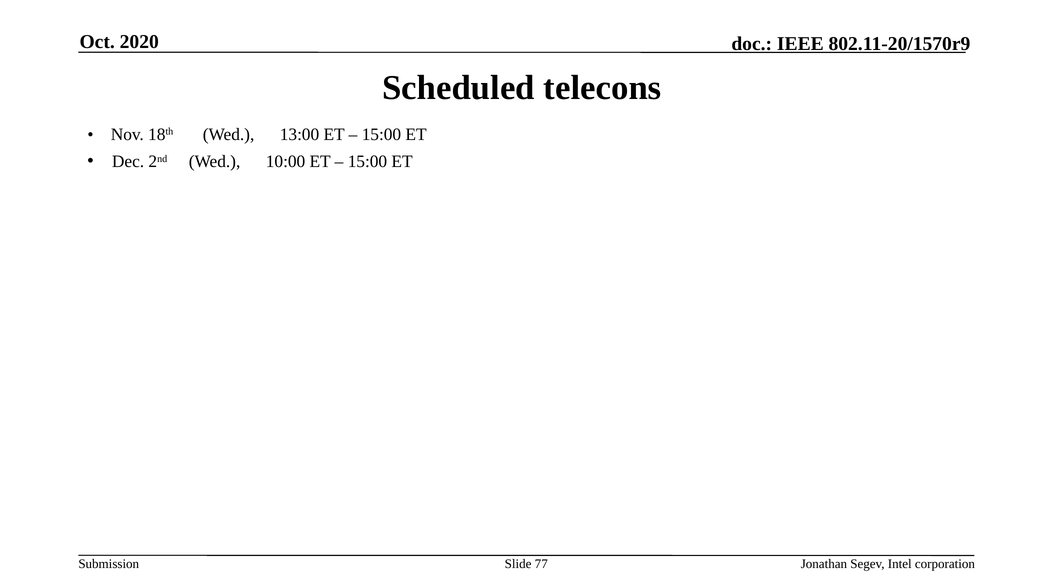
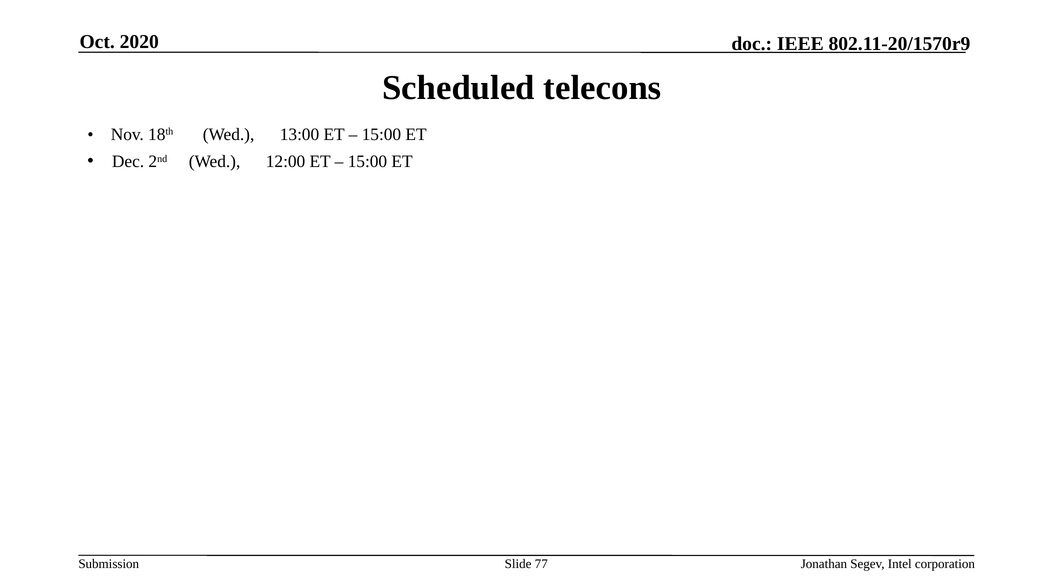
10:00: 10:00 -> 12:00 (286, 162)
